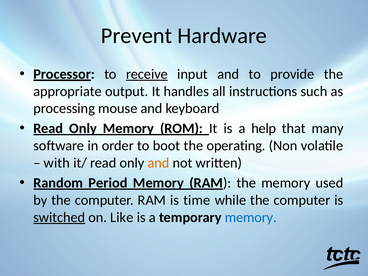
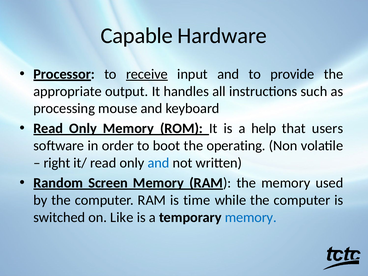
Prevent: Prevent -> Capable (137, 36)
many: many -> users (328, 129)
with: with -> right (57, 163)
and colour: orange -> blue (158, 163)
Period: Period -> Screen (108, 183)
switched underline: present -> none (59, 217)
